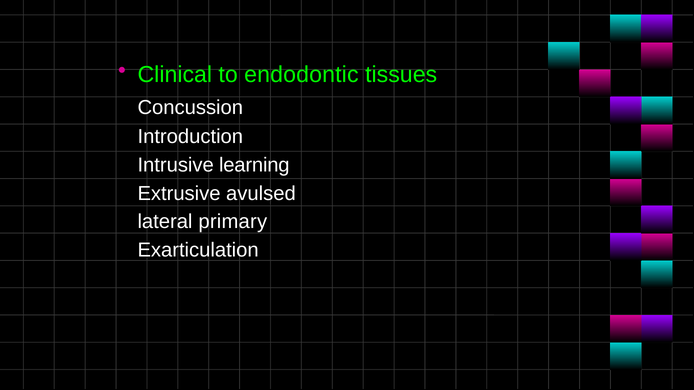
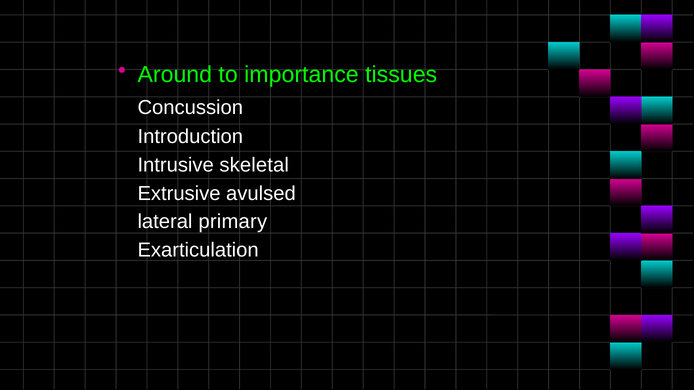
Clinical: Clinical -> Around (175, 75)
endodontic: endodontic -> importance (301, 75)
learning: learning -> skeletal (254, 165)
